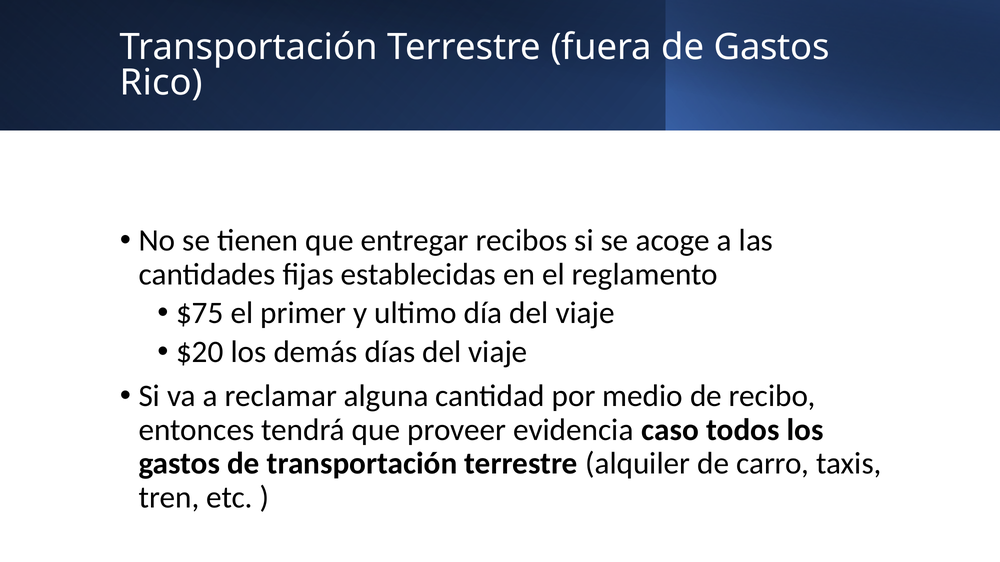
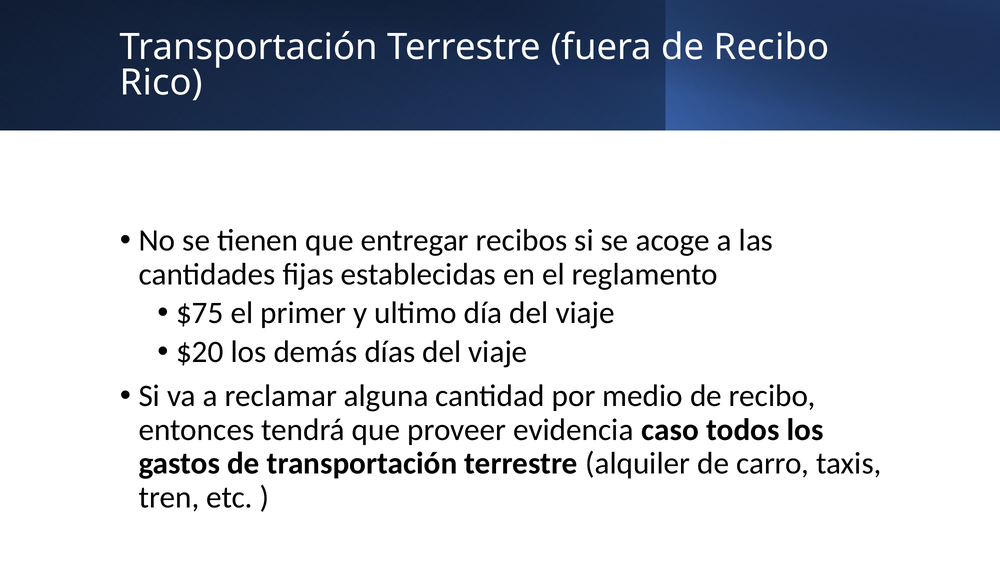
fuera de Gastos: Gastos -> Recibo (772, 47)
